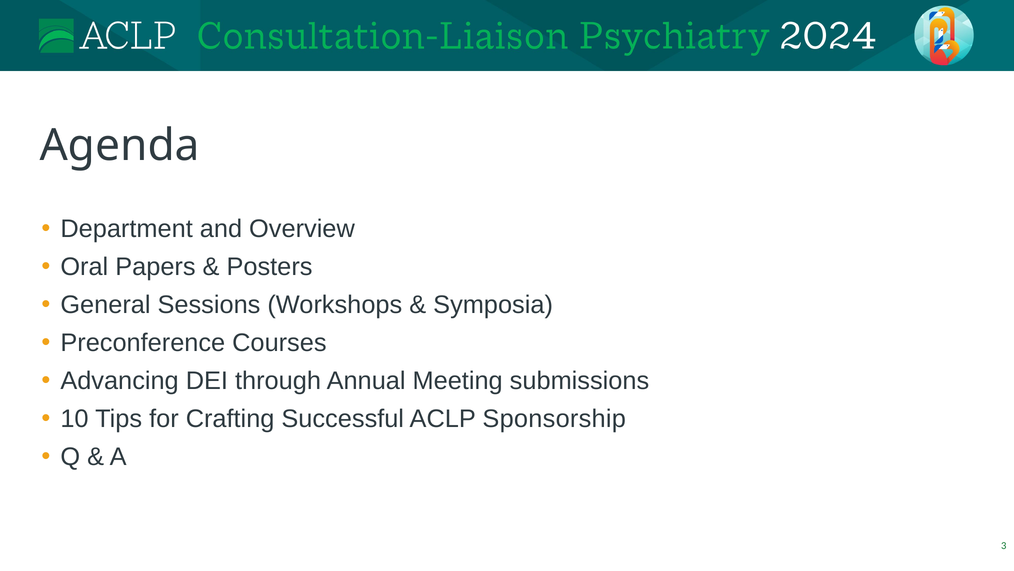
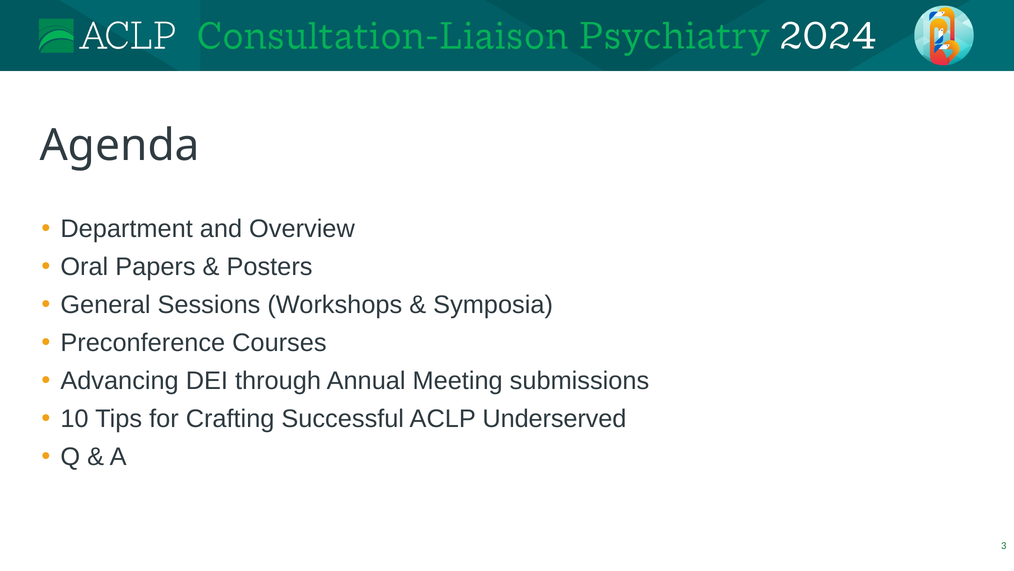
Sponsorship: Sponsorship -> Underserved (554, 418)
